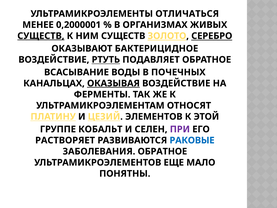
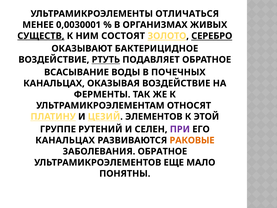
0,2000001: 0,2000001 -> 0,0030001 (79, 25)
НИМ СУЩЕСТВ: СУЩЕСТВ -> СОСТОЯТ (123, 36)
ОКАЗЫВАЯ underline: present -> none (113, 83)
КОБАЛЬТ: КОБАЛЬТ -> РУТЕНИЙ (100, 129)
РАСТВОРЯЕТ: РАСТВОРЯЕТ -> КАНАЛЬЦАХ (65, 140)
РАКОВЫЕ colour: blue -> orange (192, 140)
